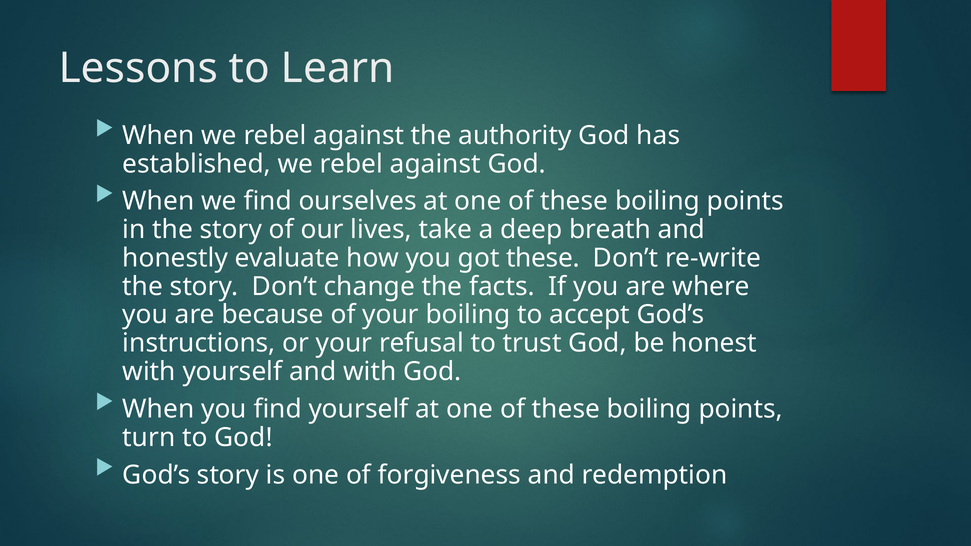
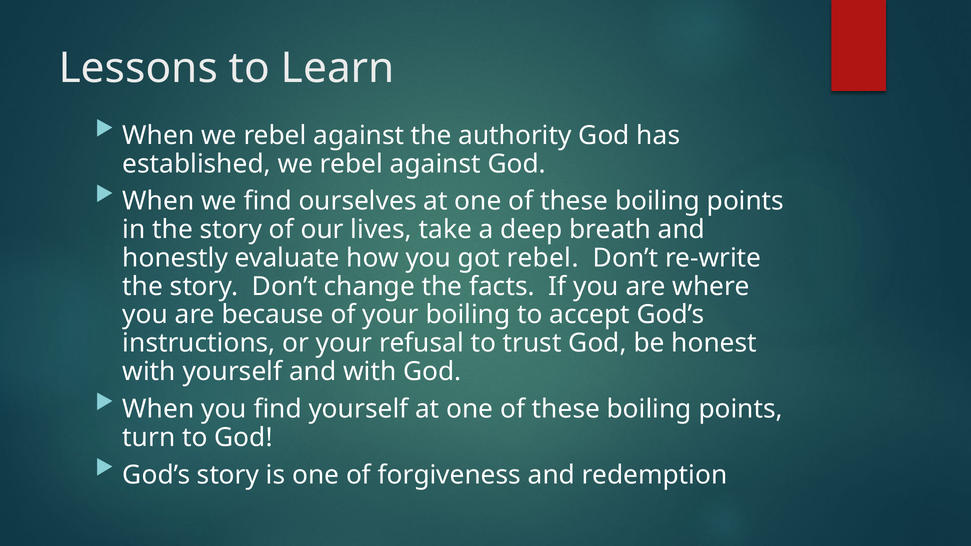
got these: these -> rebel (543, 258)
